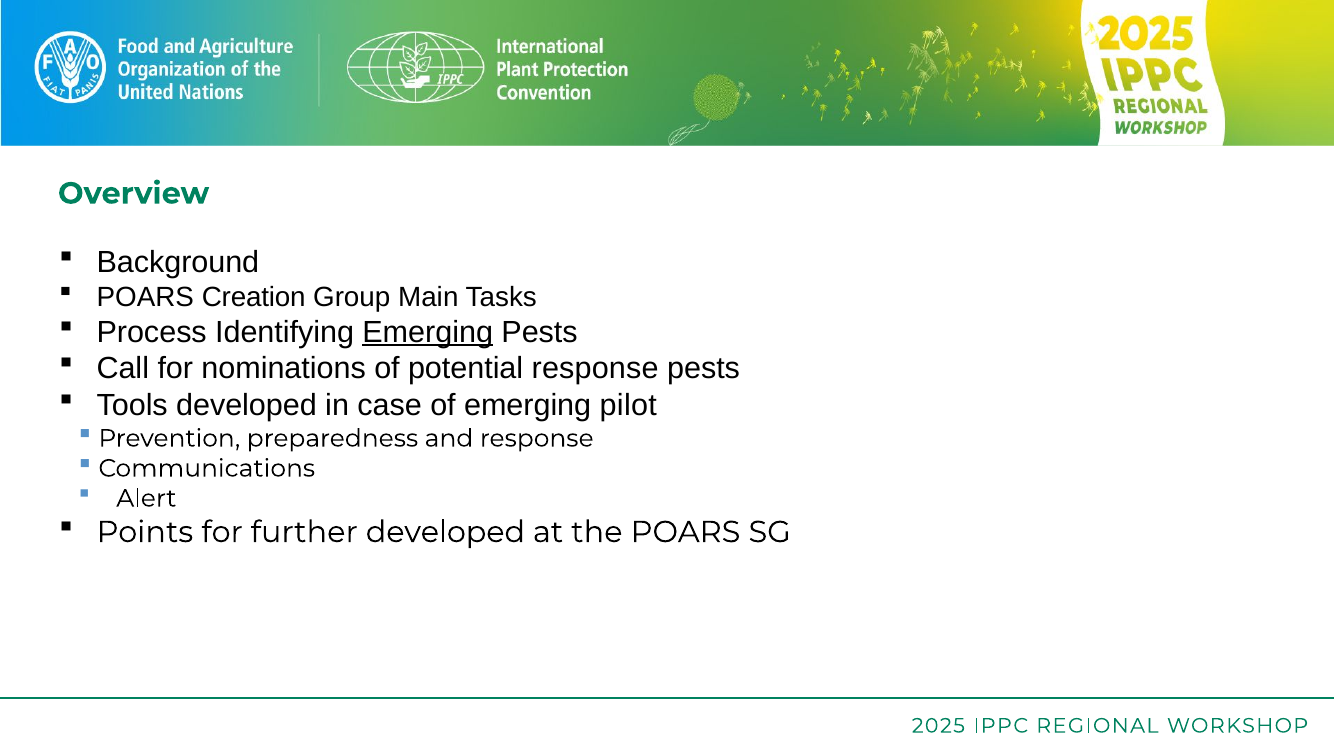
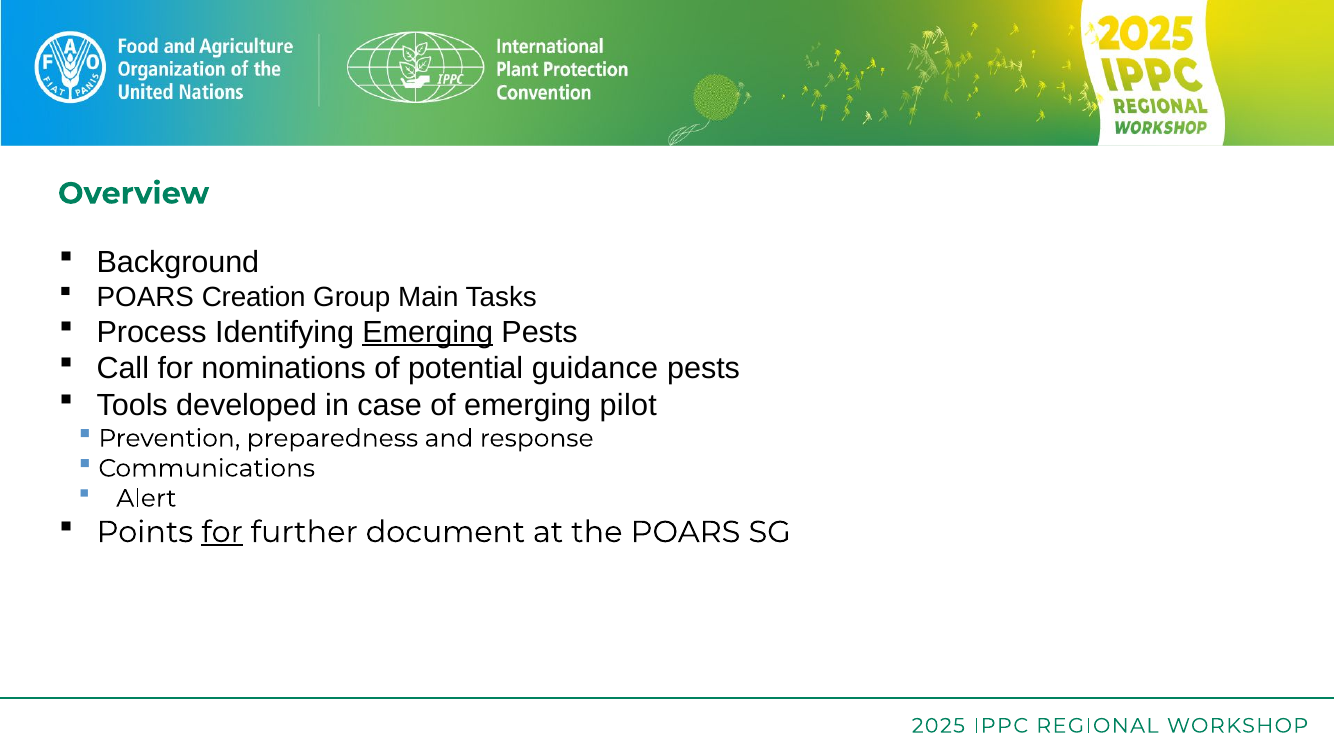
potential response: response -> guidance (595, 369)
for underline: none -> present (222, 532)
further developed: developed -> document (445, 532)
